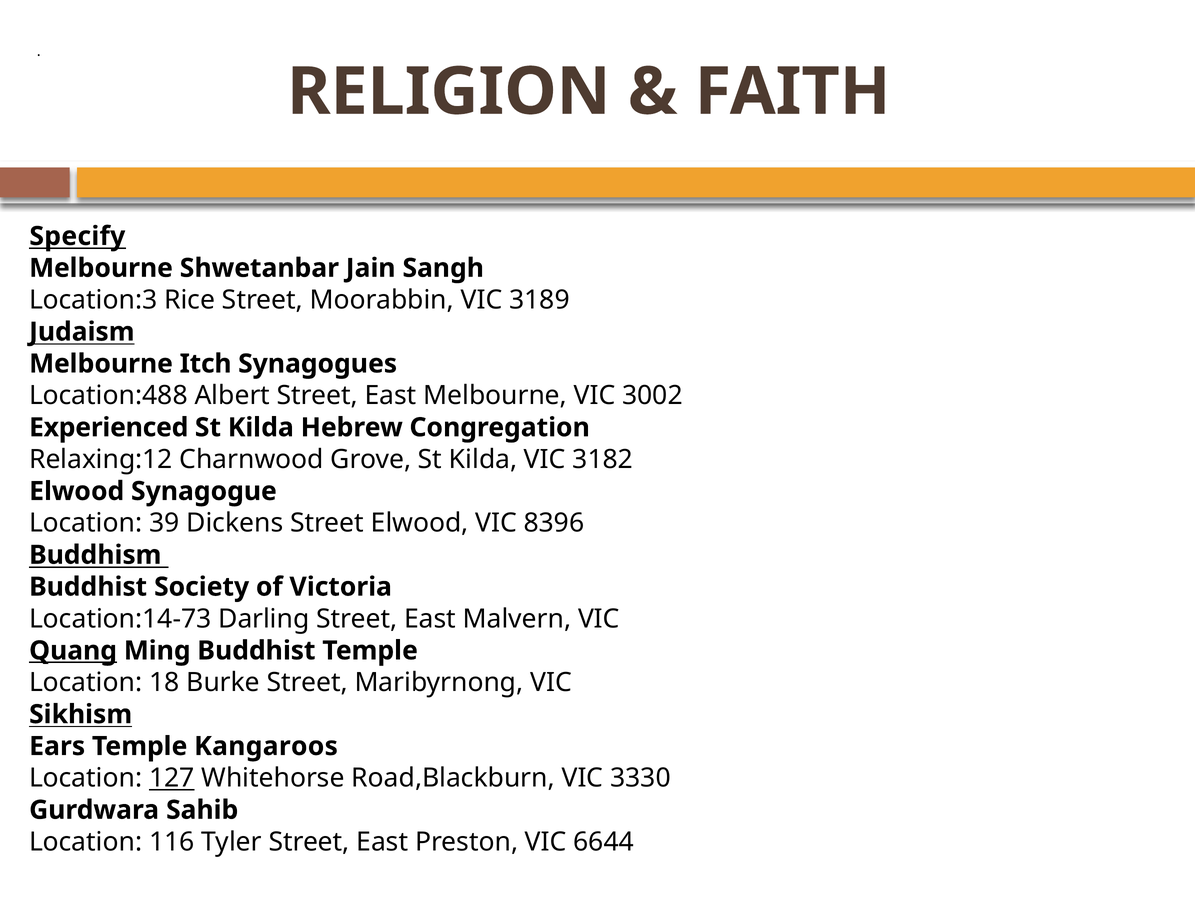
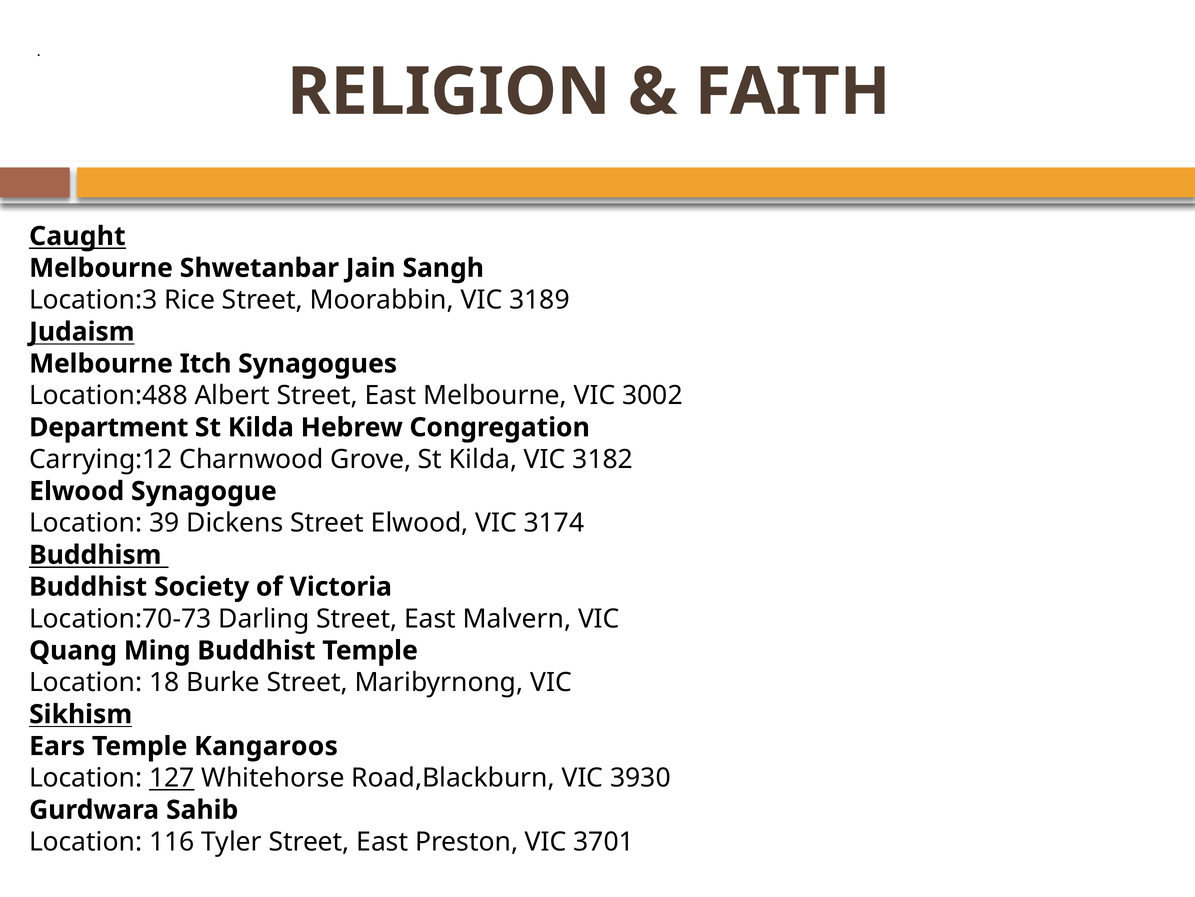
Specify: Specify -> Caught (77, 236)
Experienced: Experienced -> Department (109, 427)
Relaxing:12: Relaxing:12 -> Carrying:12 (101, 459)
8396: 8396 -> 3174 (554, 523)
Location:14-73: Location:14-73 -> Location:70-73 (120, 618)
Quang underline: present -> none (73, 650)
3330: 3330 -> 3930 (640, 777)
6644: 6644 -> 3701 (604, 841)
